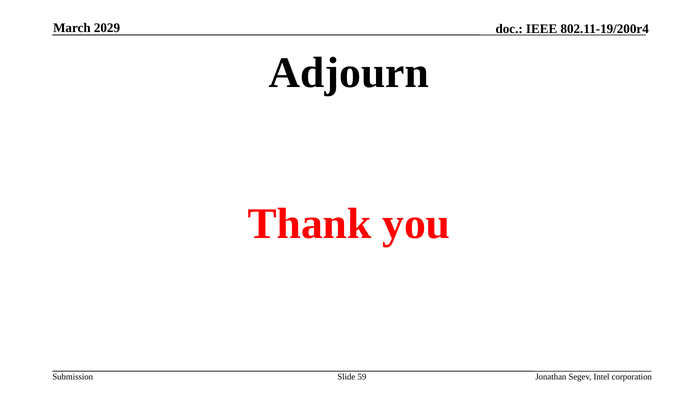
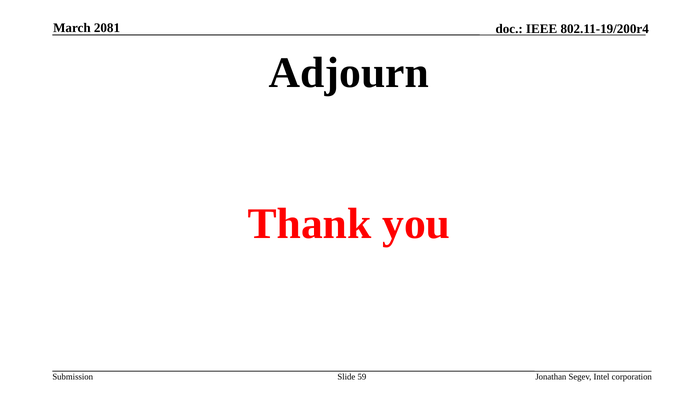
2029: 2029 -> 2081 (107, 28)
